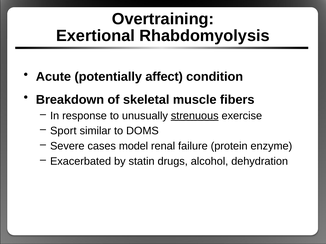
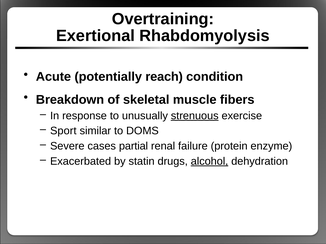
affect: affect -> reach (164, 77)
model: model -> partial (133, 146)
alcohol underline: none -> present (210, 162)
